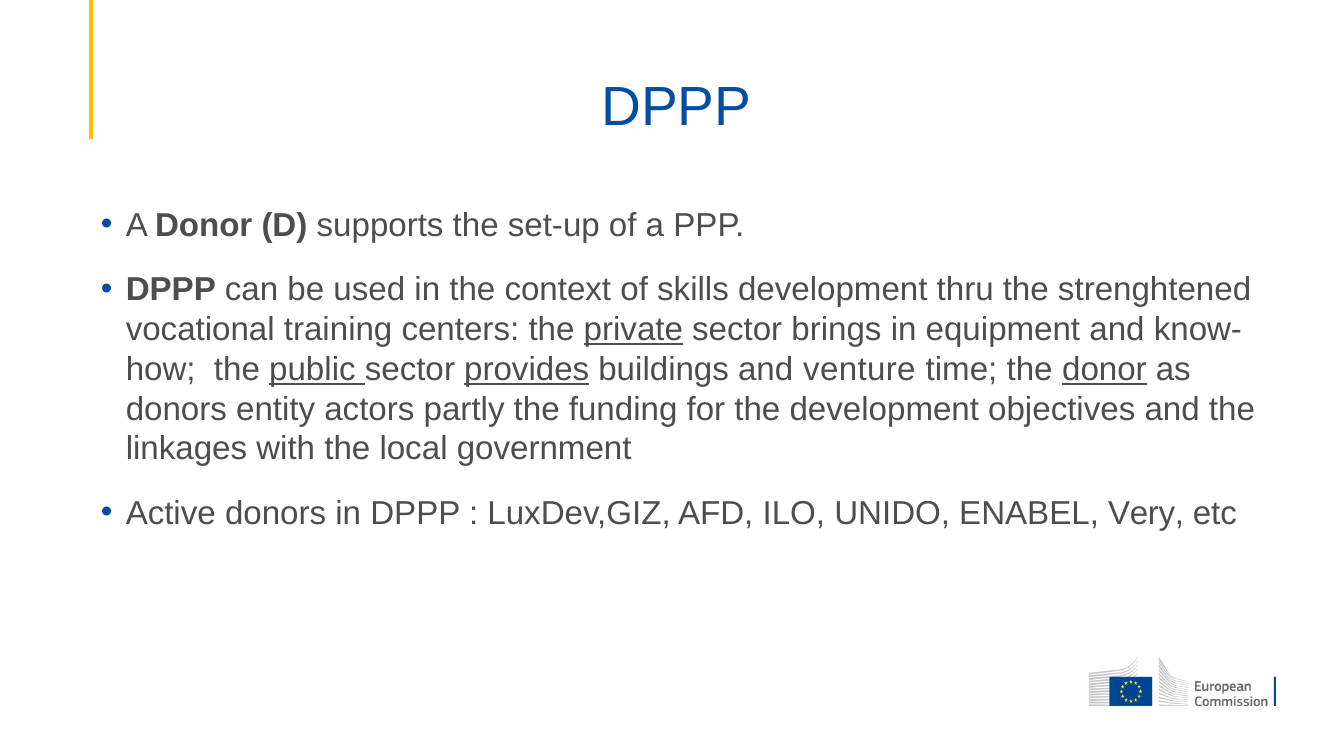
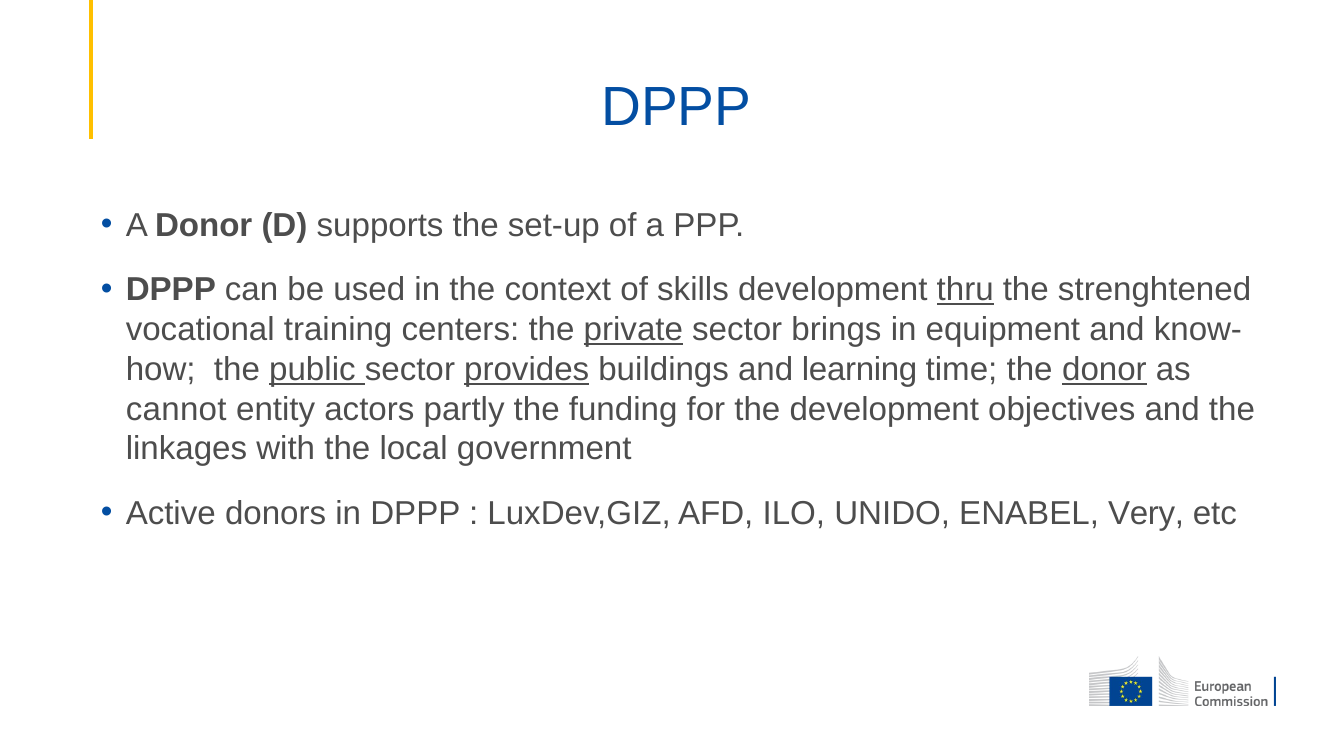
thru underline: none -> present (965, 290)
venture: venture -> learning (860, 369)
donors: donors -> cannot (176, 409)
